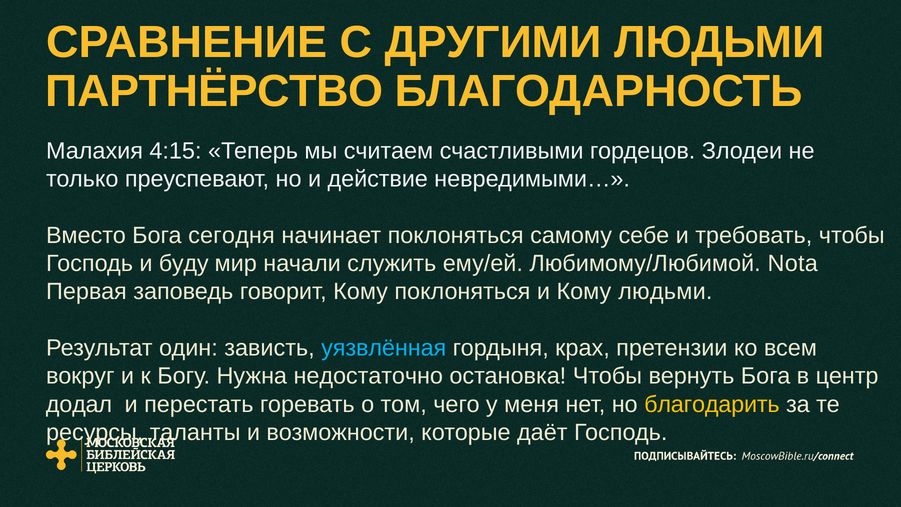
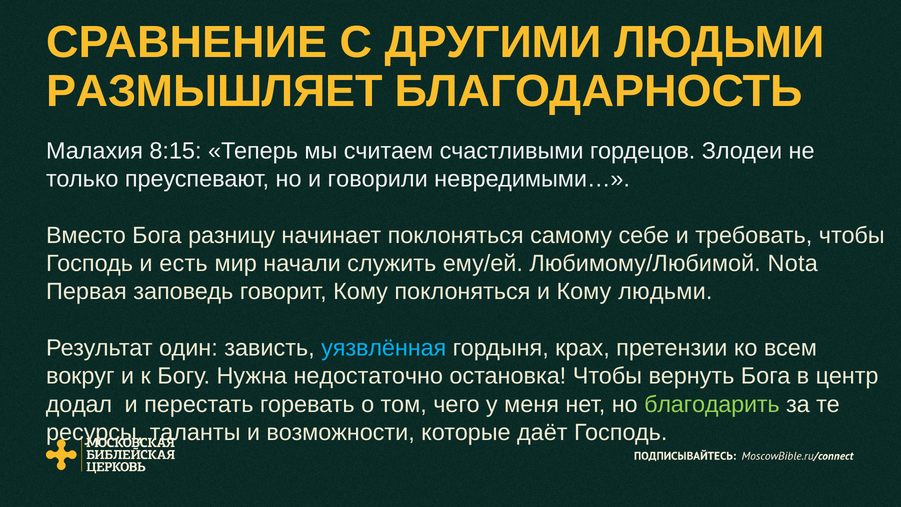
ПАРТНЁРСТВО: ПАРТНЁРСТВО -> РАЗМЫШЛЯЕТ (214, 91)
4:15: 4:15 -> 8:15 (175, 151)
действие: действие -> говорили (378, 179)
сегодня: сегодня -> разницу (232, 235)
буду: буду -> есть (183, 263)
благодарить colour: yellow -> light green (712, 404)
